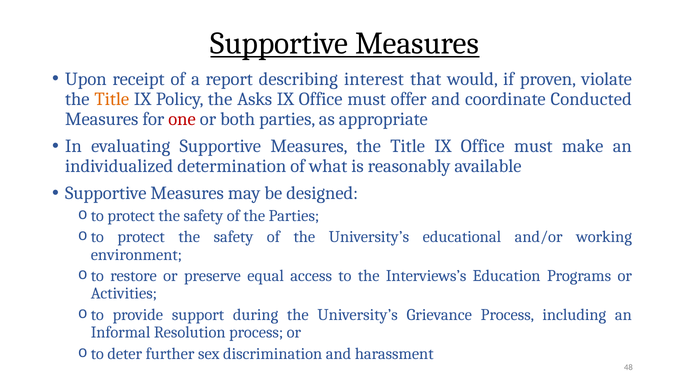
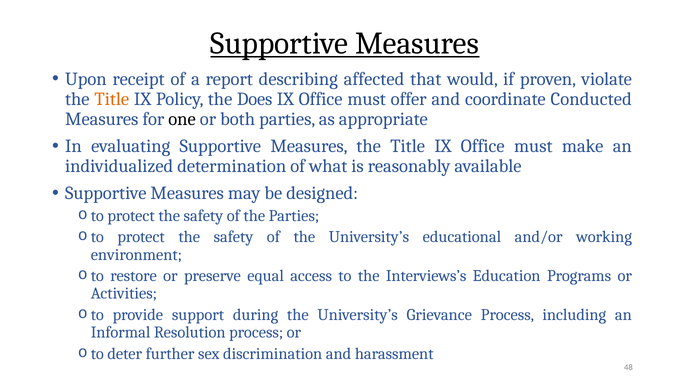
interest: interest -> affected (374, 79)
Asks: Asks -> Does (255, 99)
one colour: red -> black (182, 119)
